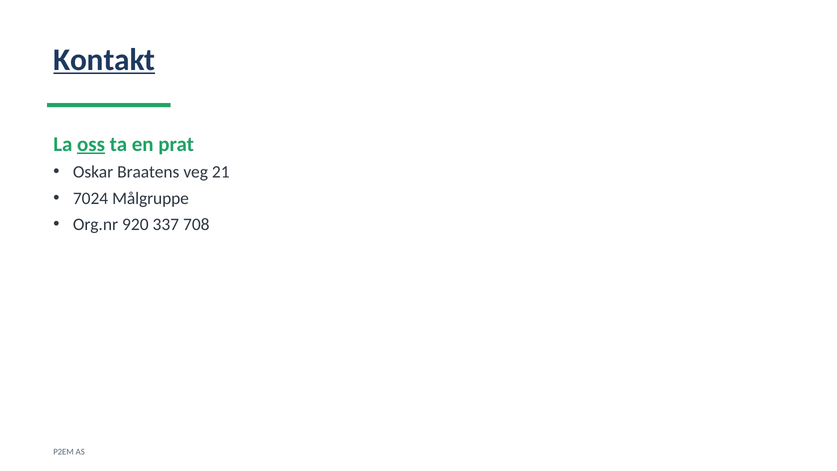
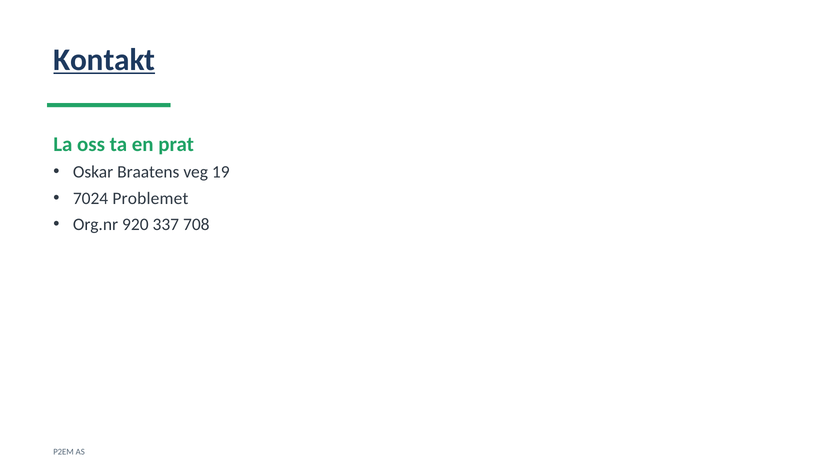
oss underline: present -> none (91, 144)
21: 21 -> 19 (221, 172)
Målgruppe: Målgruppe -> Problemet (150, 198)
